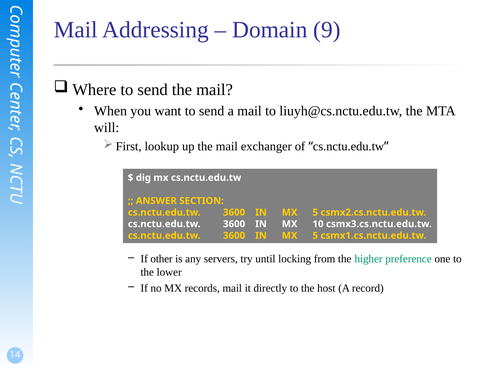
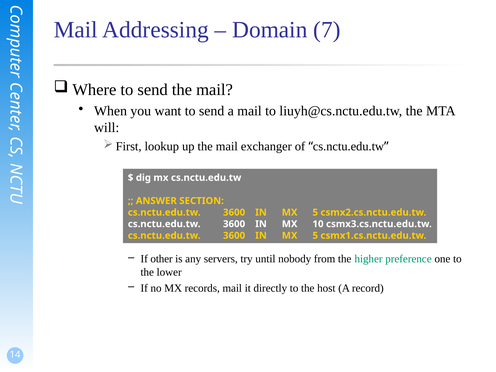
9: 9 -> 7 (327, 30)
locking: locking -> nobody (295, 259)
